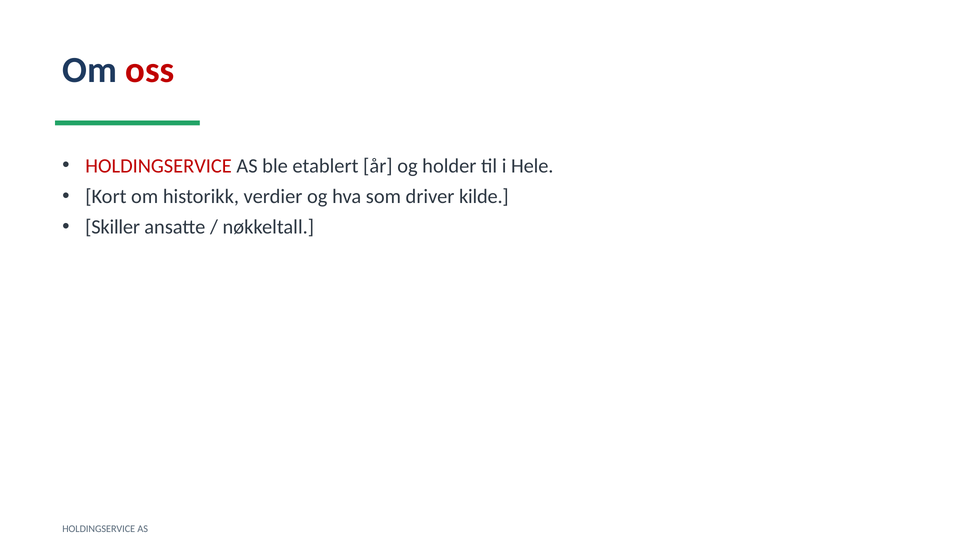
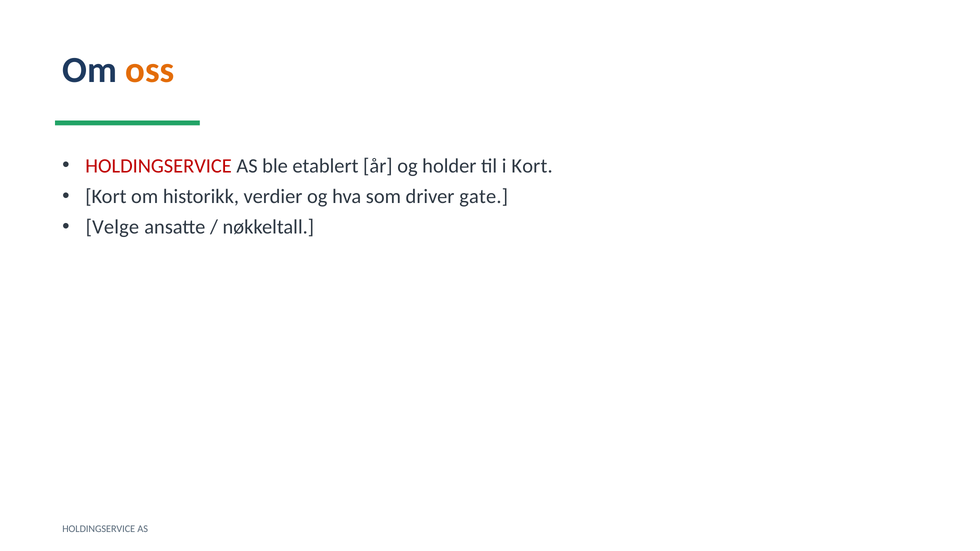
oss colour: red -> orange (150, 70)
i Hele: Hele -> Kort (532, 166)
kilde: kilde -> gate (484, 197)
Skiller: Skiller -> Velge (112, 227)
